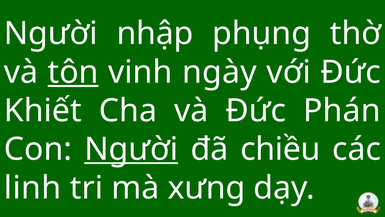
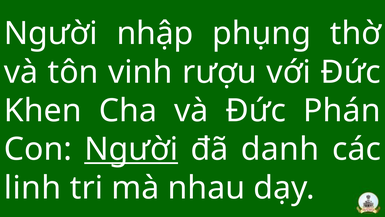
tôn underline: present -> none (73, 72)
ngày: ngày -> rượu (219, 72)
Khiết: Khiết -> Khen (43, 111)
chiều: chiều -> danh (280, 149)
xưng: xưng -> nhau (206, 188)
